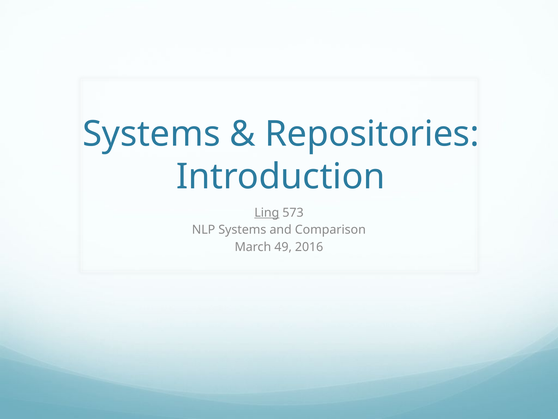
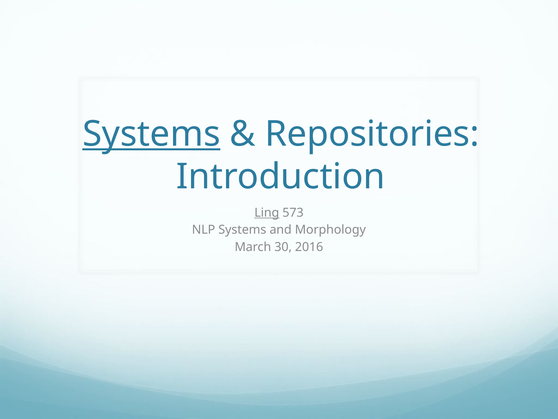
Systems underline: none -> present (151, 134)
Comparison: Comparison -> Morphology (330, 230)
49: 49 -> 30 (283, 247)
